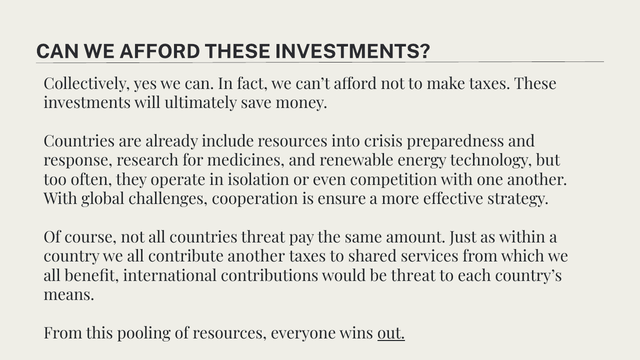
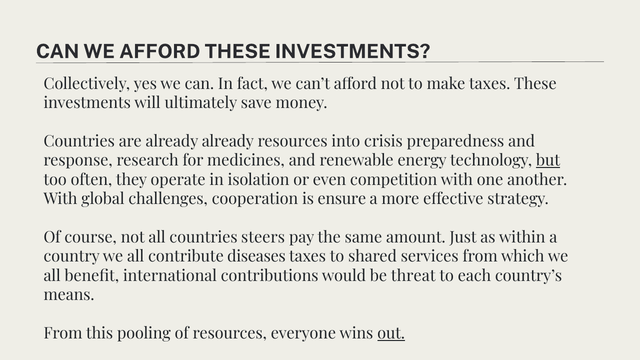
already include: include -> already (228, 141)
but underline: none -> present (548, 161)
countries threat: threat -> steers (263, 237)
contribute another: another -> diseases (256, 257)
